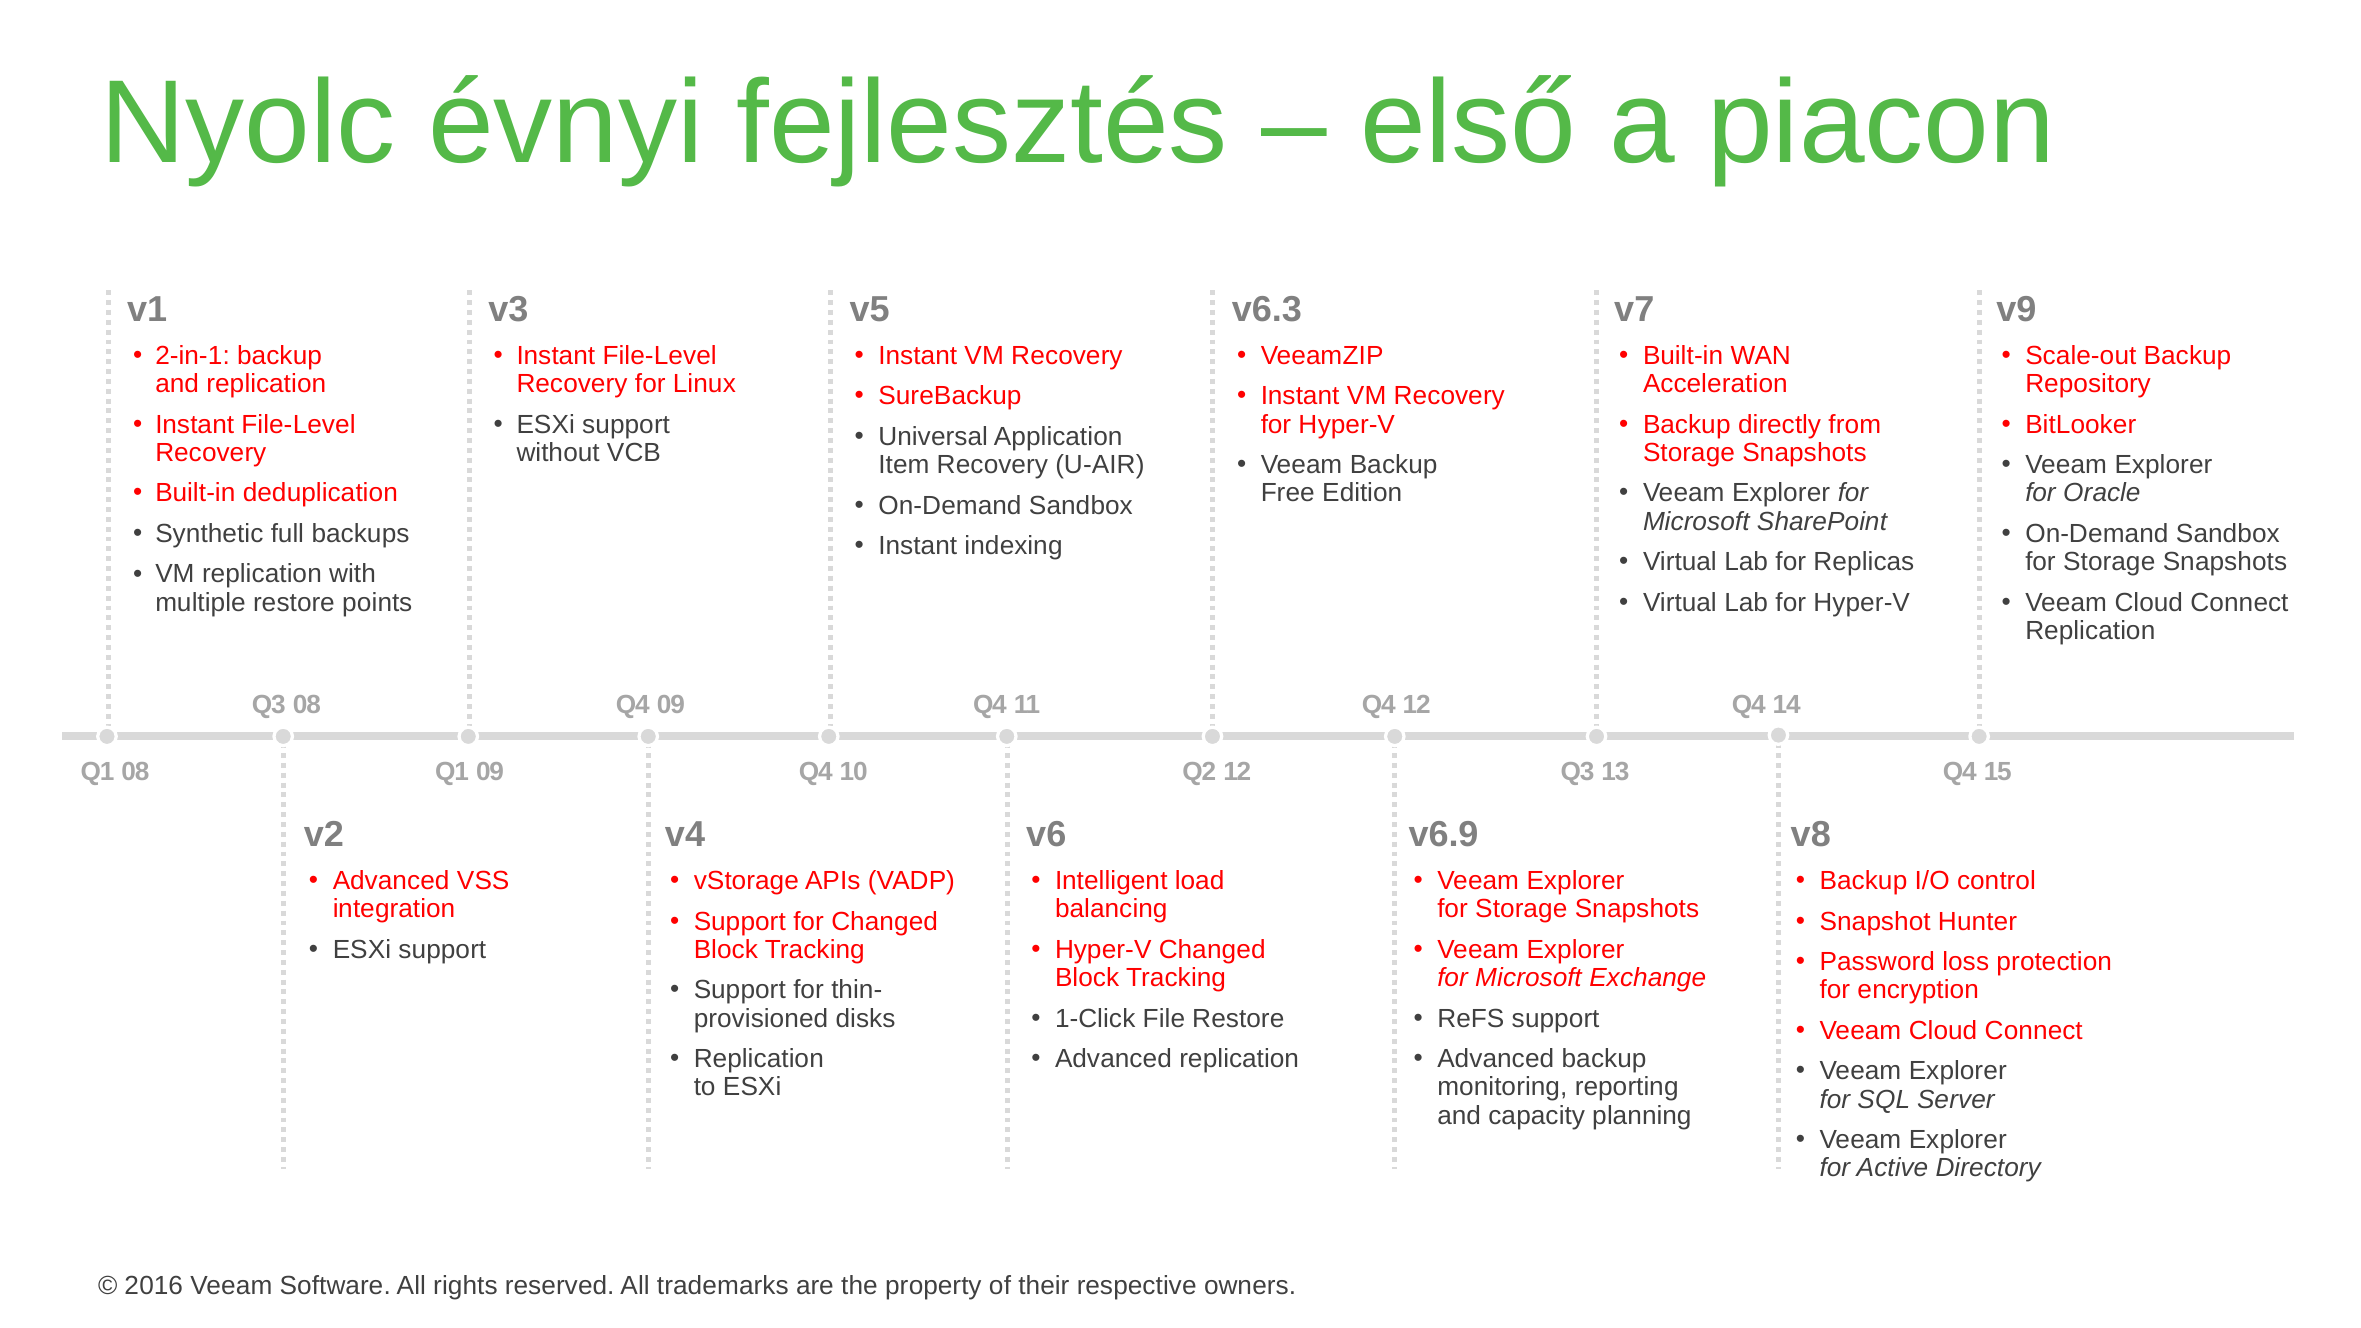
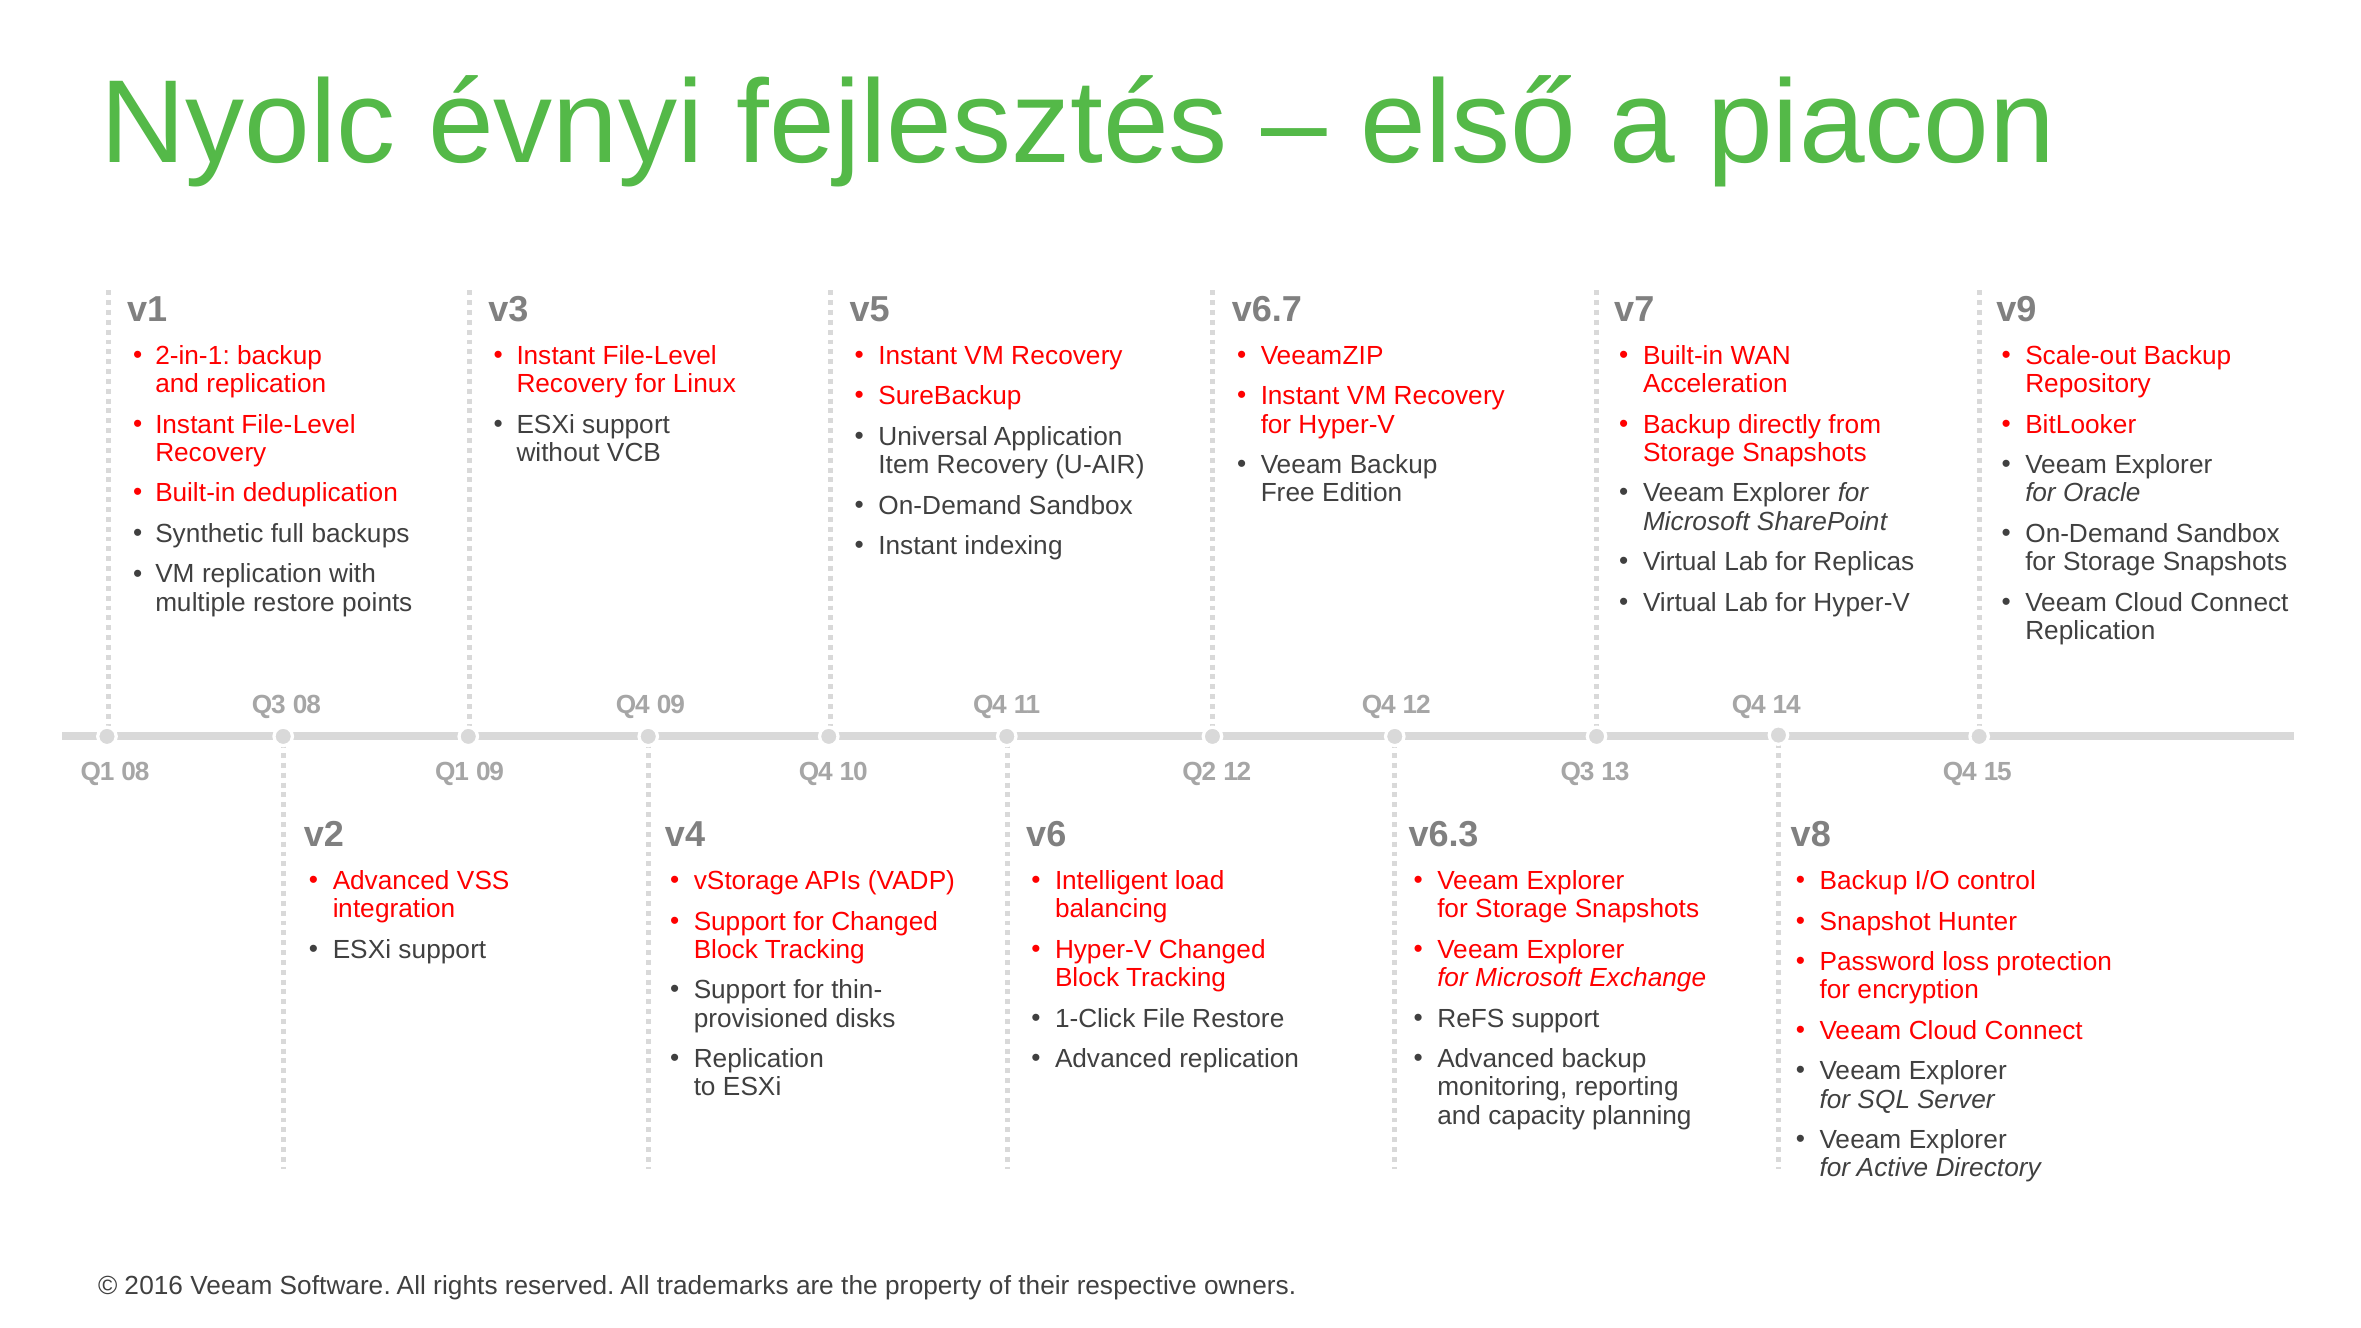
v6.3: v6.3 -> v6.7 (1267, 309)
v6.9: v6.9 -> v6.3 (1444, 835)
